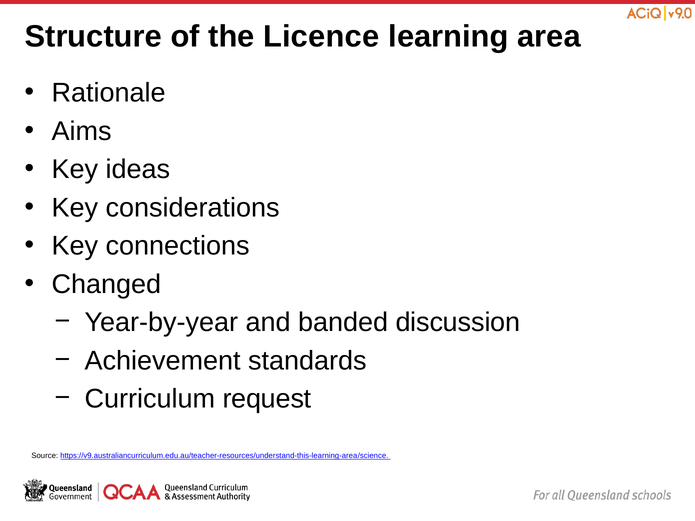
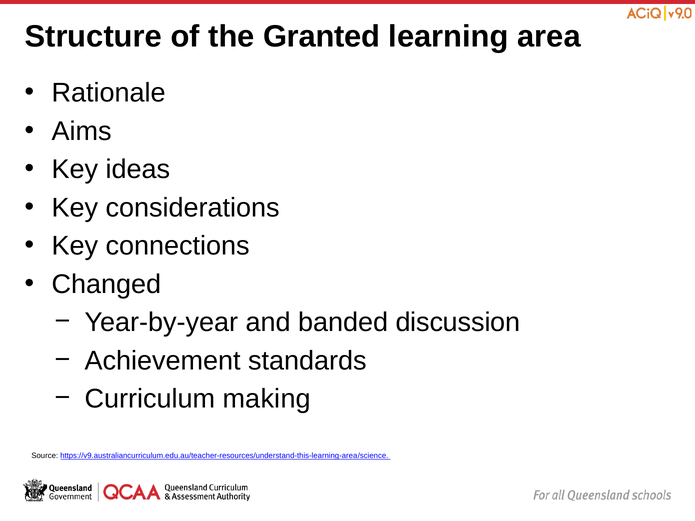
Licence: Licence -> Granted (322, 36)
request: request -> making (267, 399)
